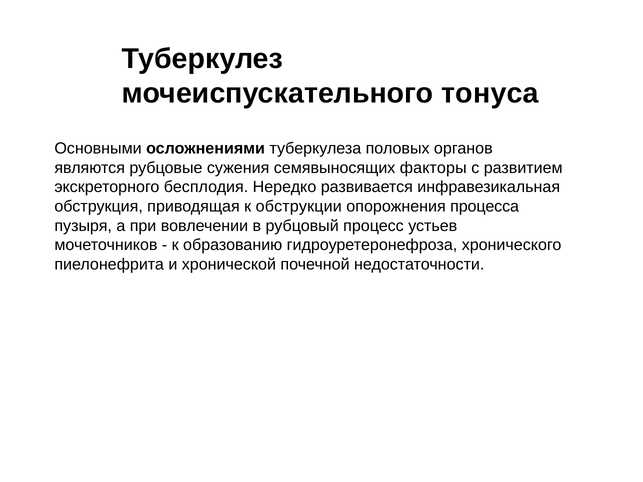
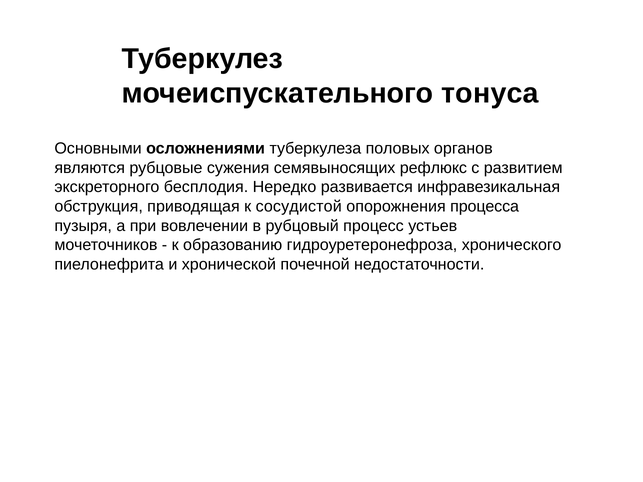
факторы: факторы -> рефлюкс (433, 168)
обструкции: обструкции -> сосудистой (299, 207)
